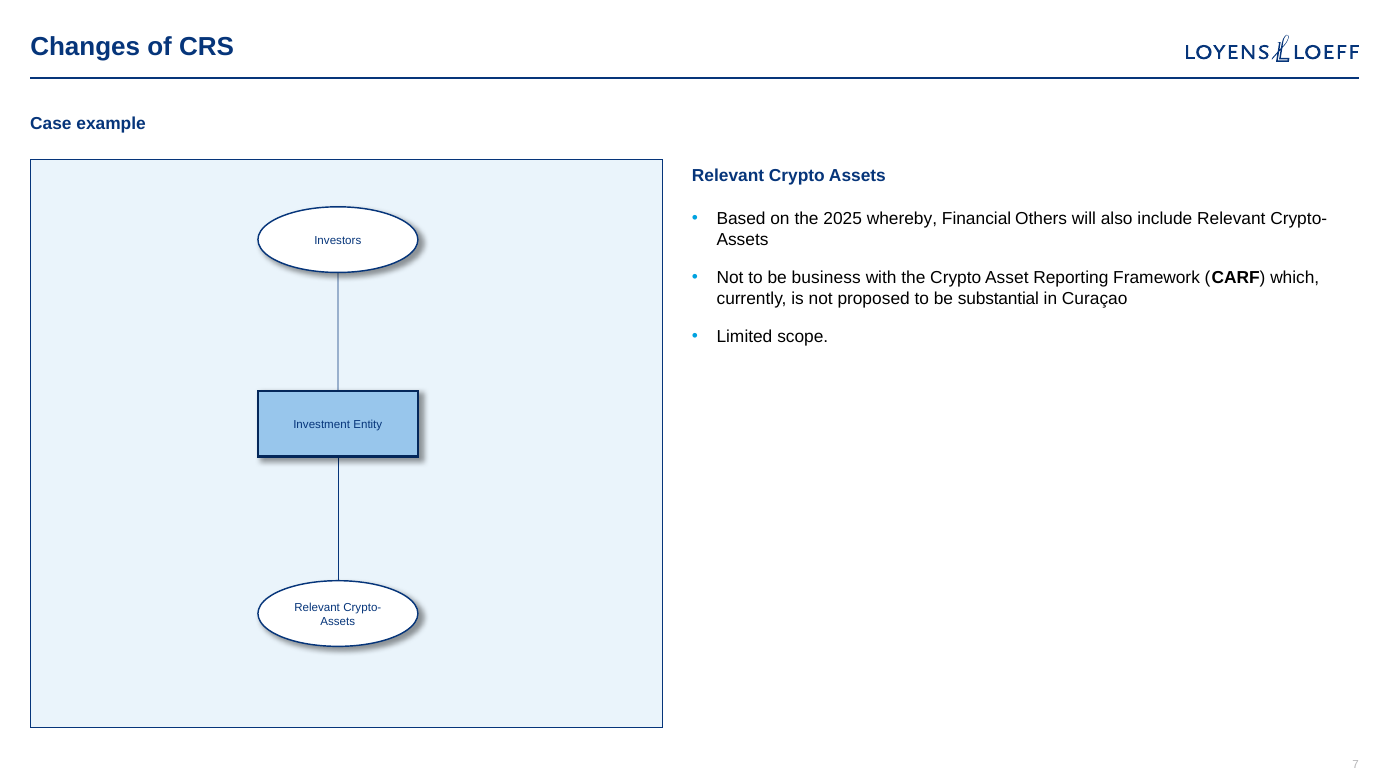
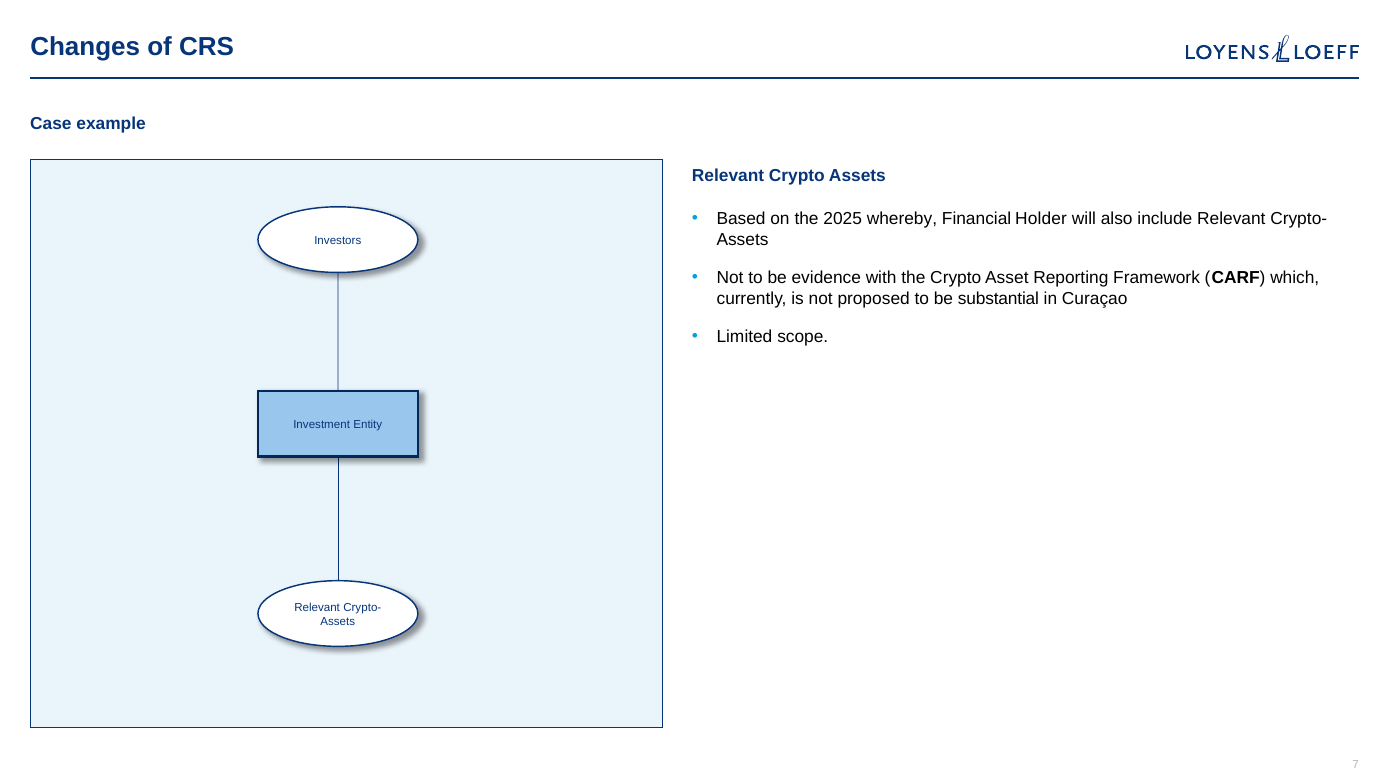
Others: Others -> Holder (1041, 219)
business: business -> evidence (826, 278)
